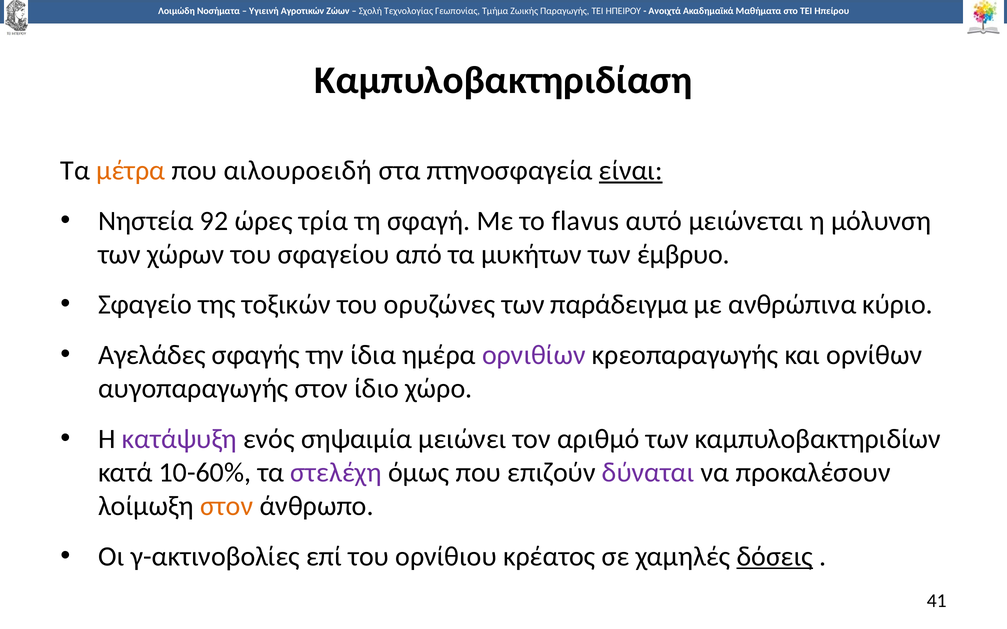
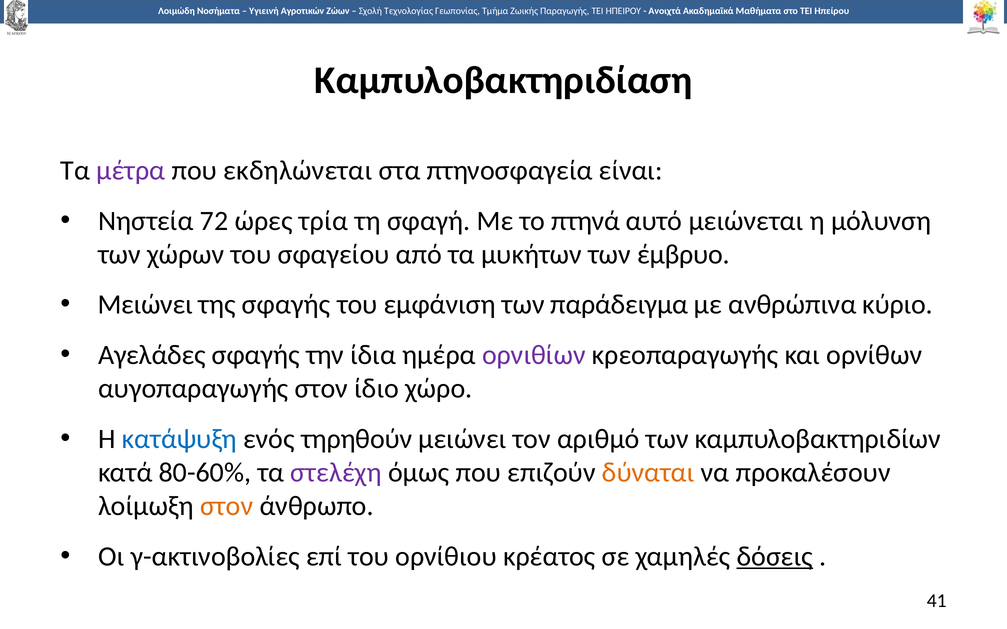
μέτρα colour: orange -> purple (131, 171)
αιλουροειδή: αιλουροειδή -> εκδηλώνεται (298, 171)
είναι underline: present -> none (631, 171)
92: 92 -> 72 (214, 221)
flavus: flavus -> πτηνά (586, 221)
Σφαγείο: Σφαγείο -> Μειώνει (145, 305)
της τοξικών: τοξικών -> σφαγής (286, 305)
ορυζώνες: ορυζώνες -> εμφάνιση (440, 305)
κατάψυξη colour: purple -> blue (179, 439)
σηψαιμία: σηψαιμία -> τηρηθούν (357, 439)
10-60%: 10-60% -> 80-60% (205, 473)
δύναται colour: purple -> orange (648, 473)
